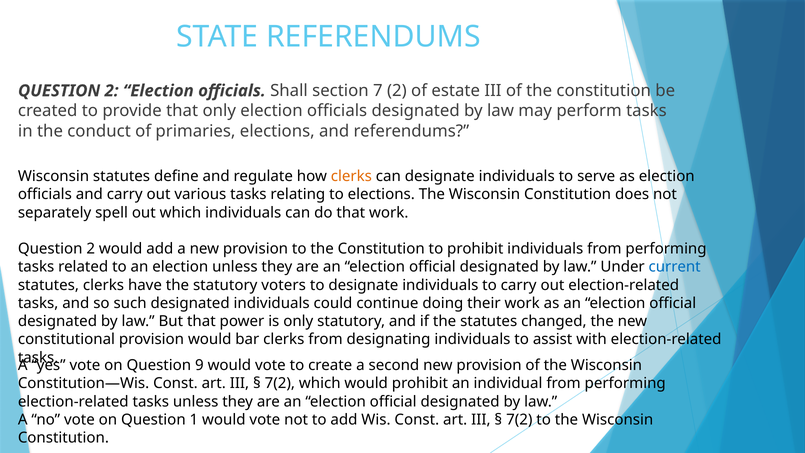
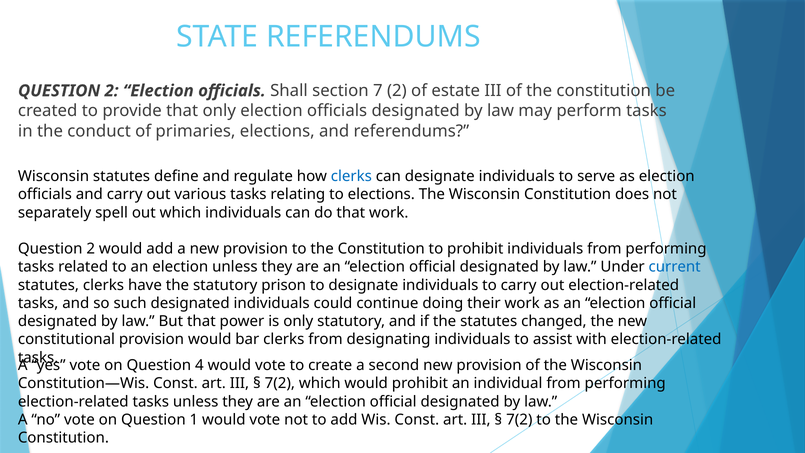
clerks colour: orange -> blue (351, 176)
voters: voters -> prison (284, 285)
9: 9 -> 4 (199, 365)
